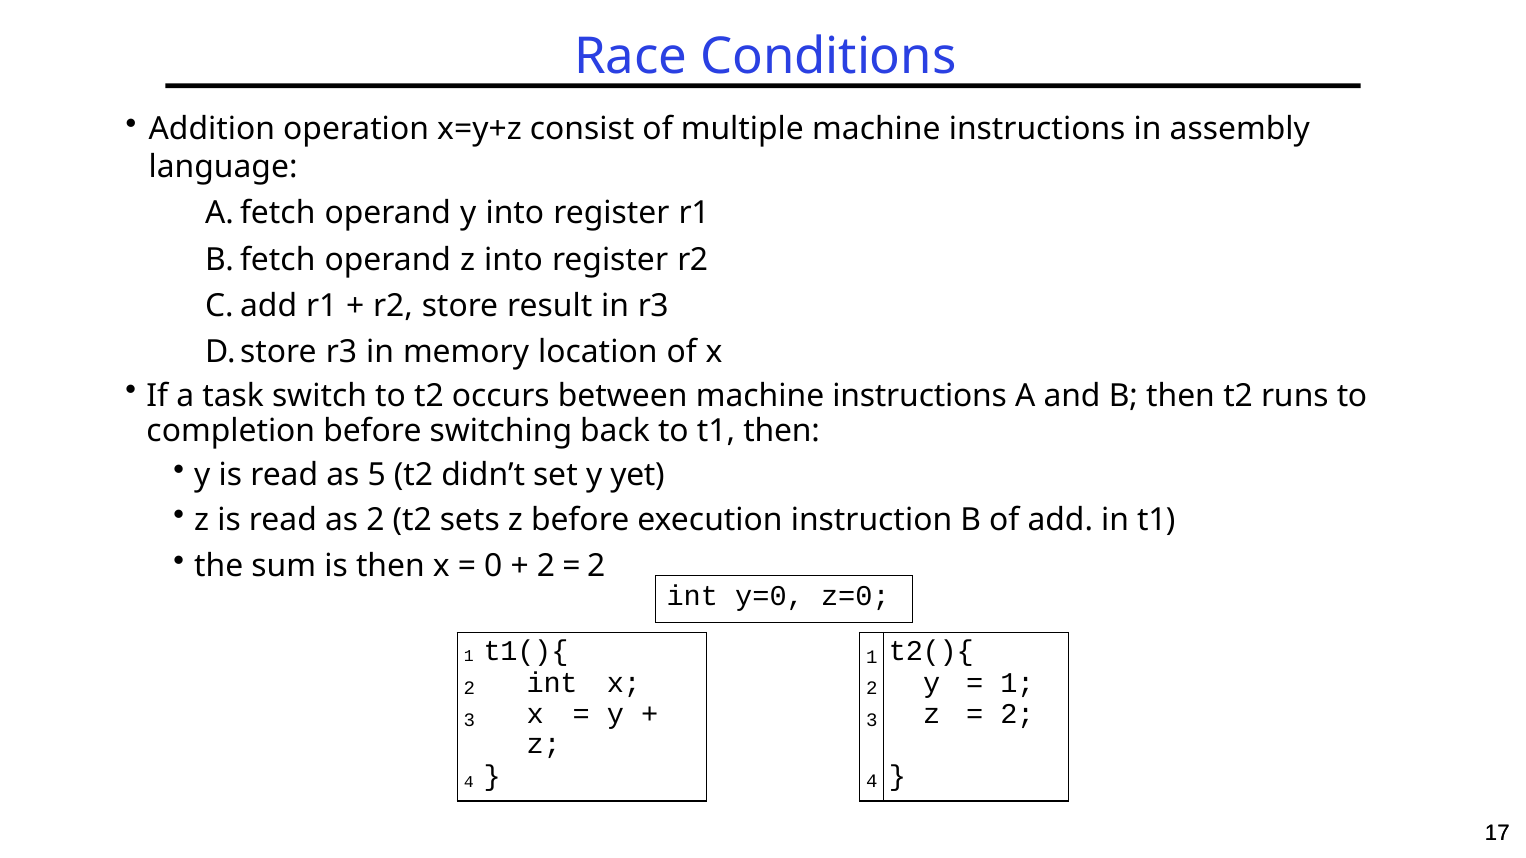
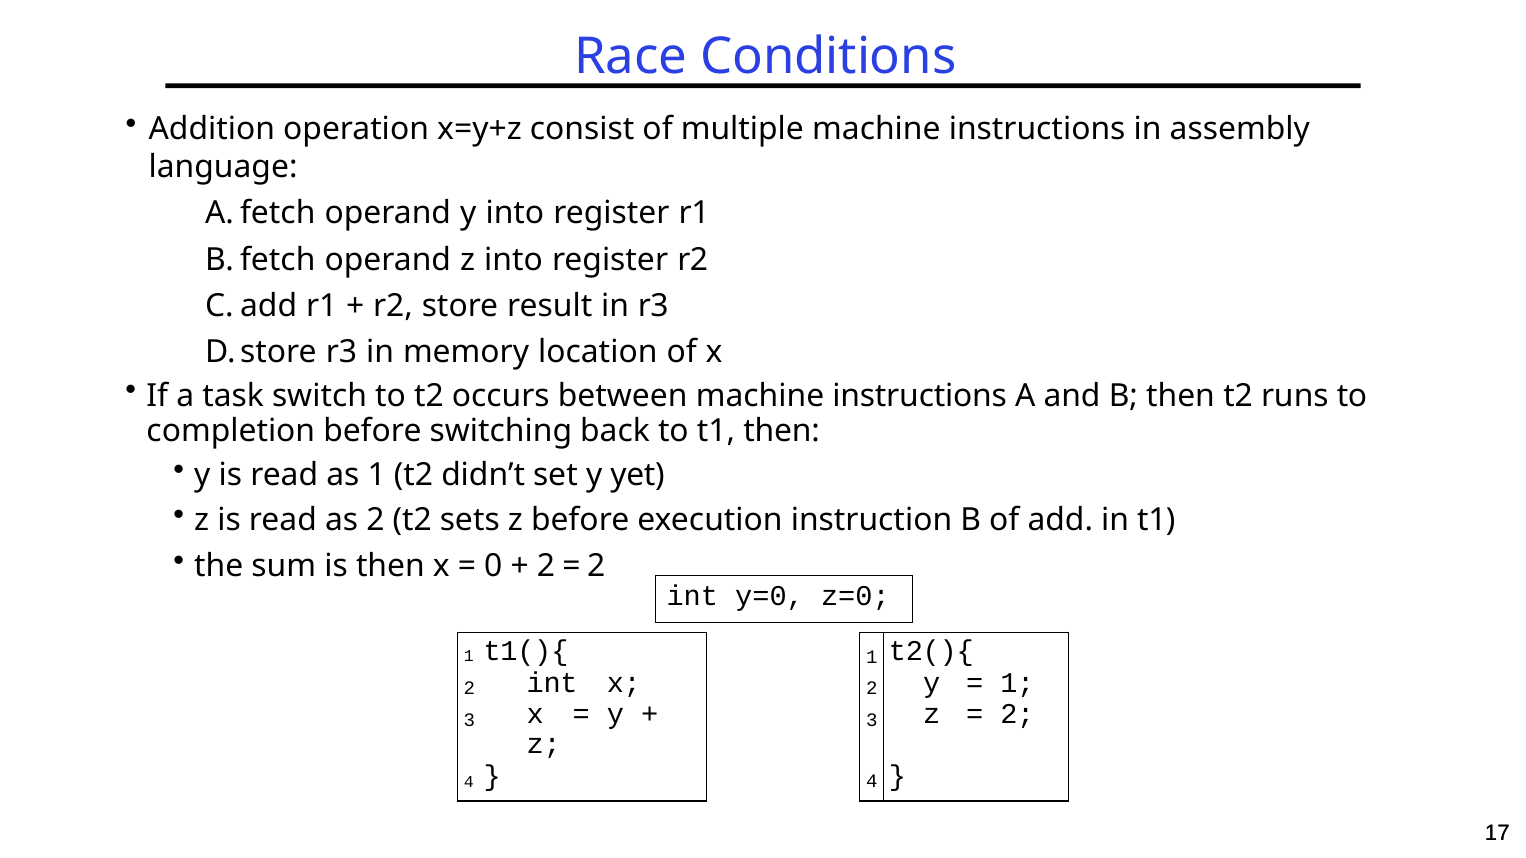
as 5: 5 -> 1 (377, 475)
